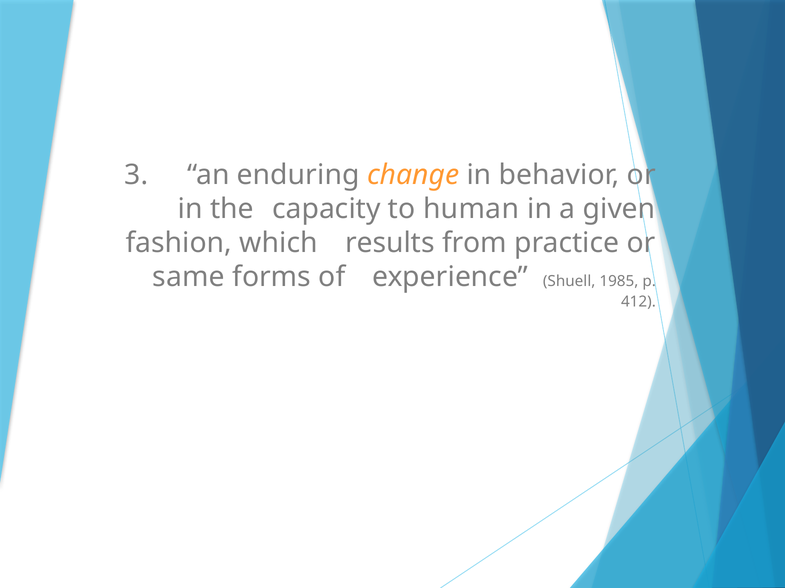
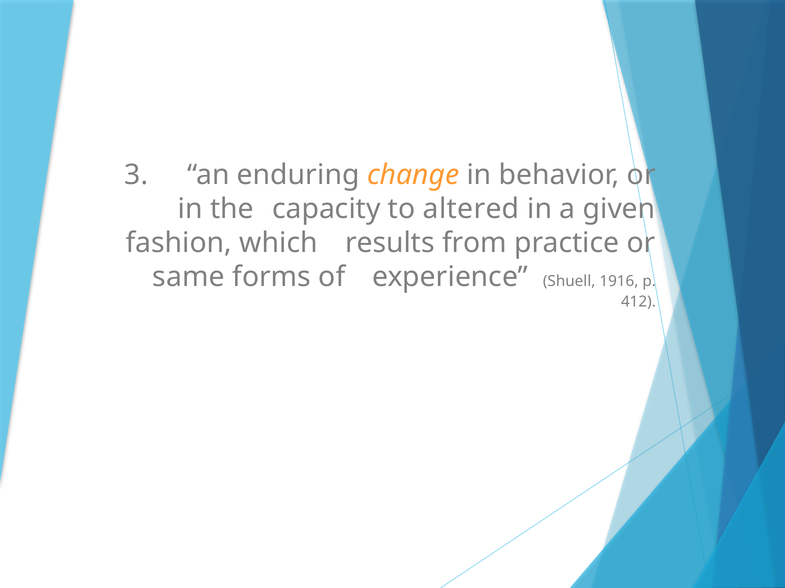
human: human -> altered (471, 209)
1985: 1985 -> 1916 (619, 281)
